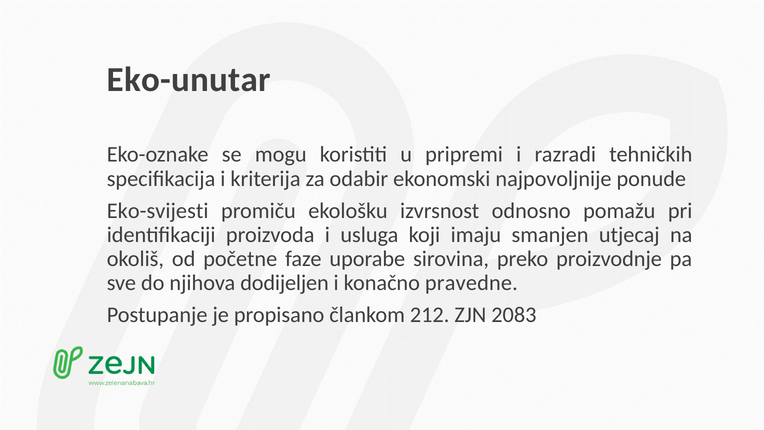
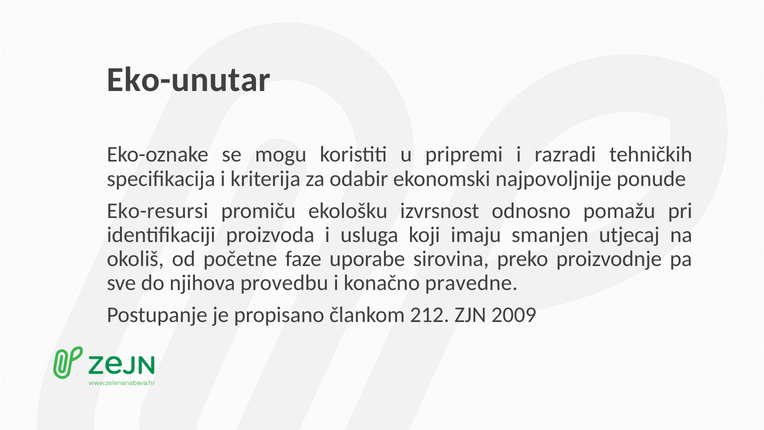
Eko-svijesti: Eko-svijesti -> Eko-resursi (158, 211)
dodijeljen: dodijeljen -> provedbu (284, 283)
2083: 2083 -> 2009 (514, 315)
